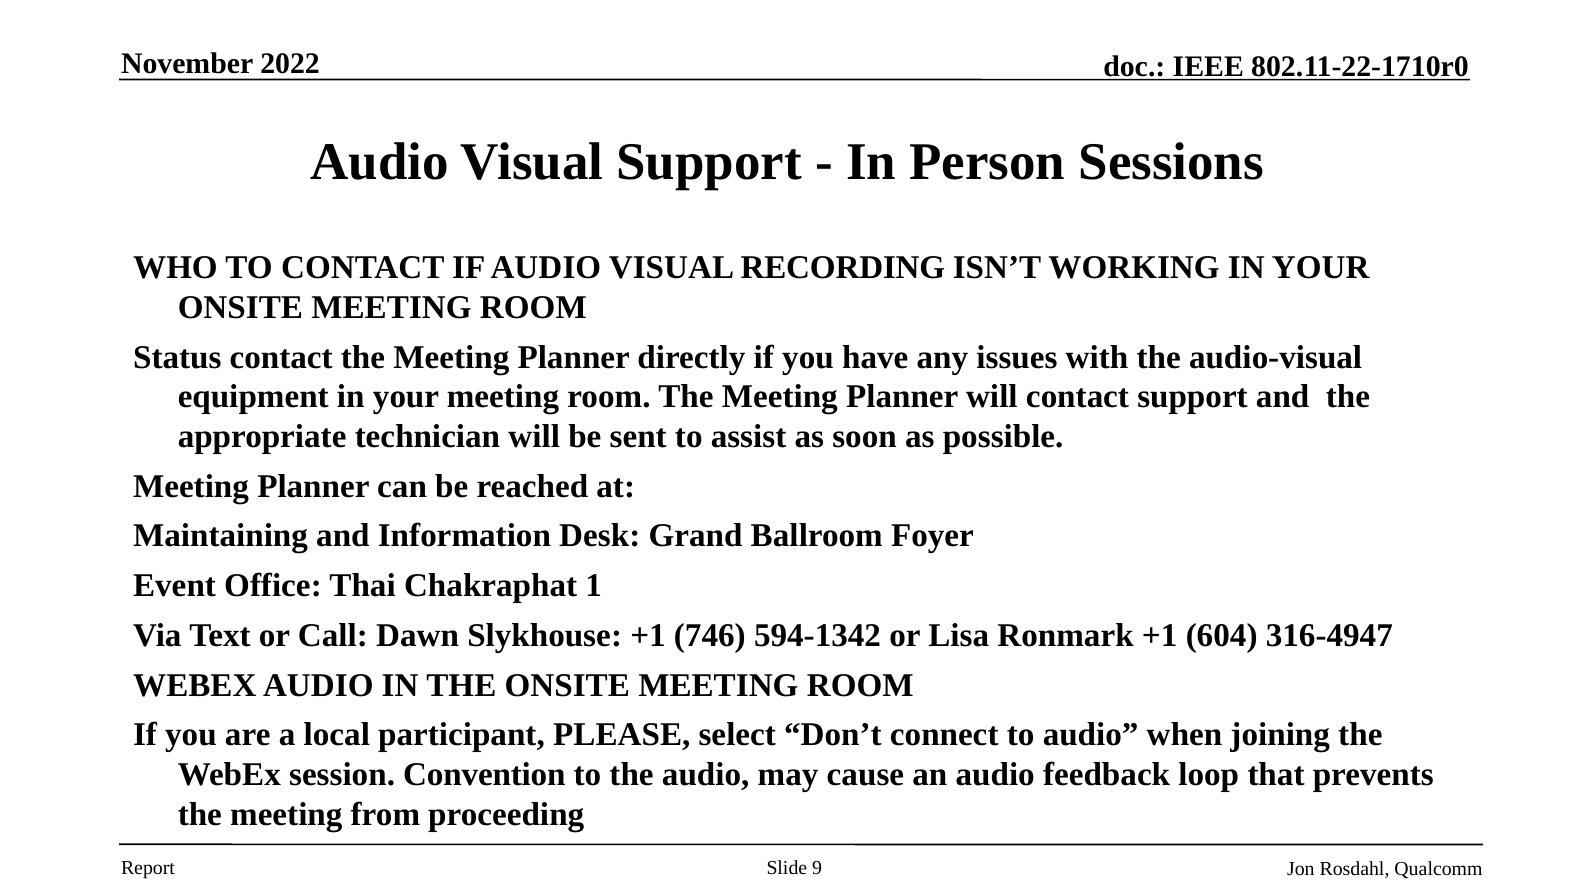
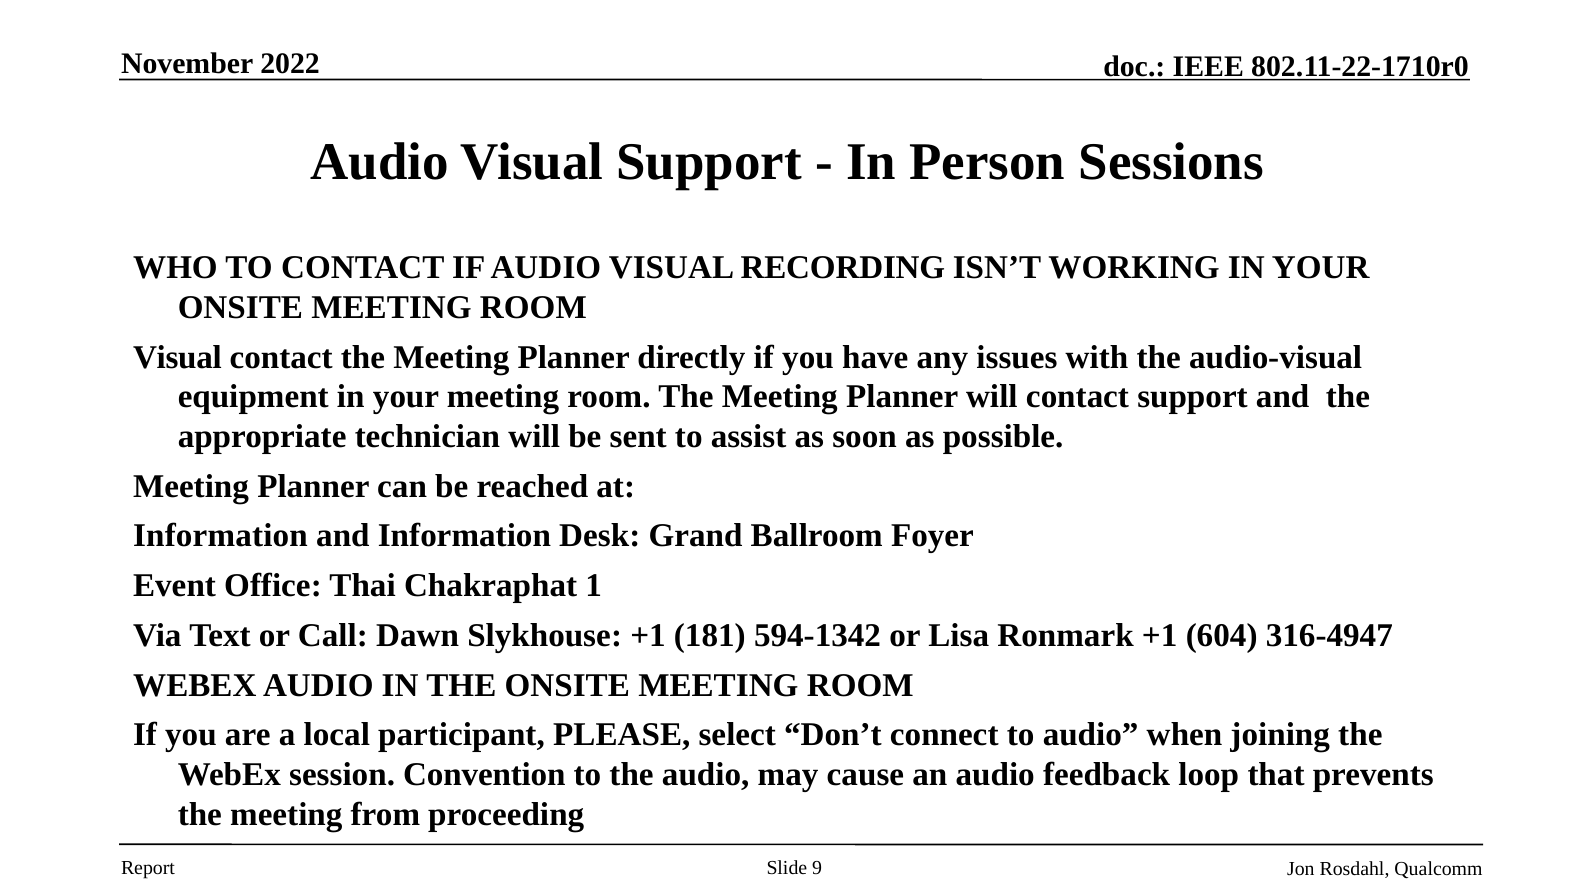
Status: Status -> Visual (177, 357)
Maintaining: Maintaining -> Information (220, 536)
746: 746 -> 181 (710, 635)
